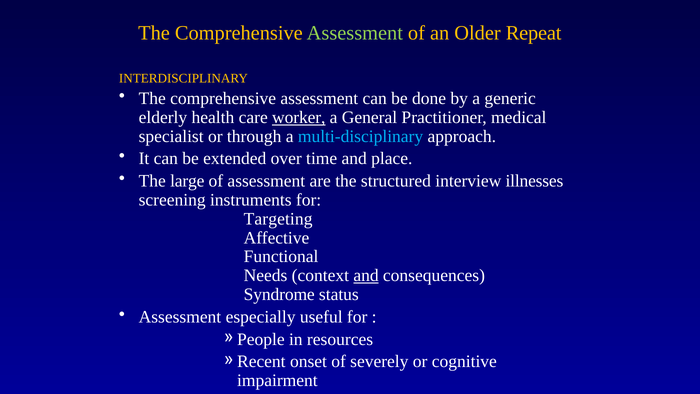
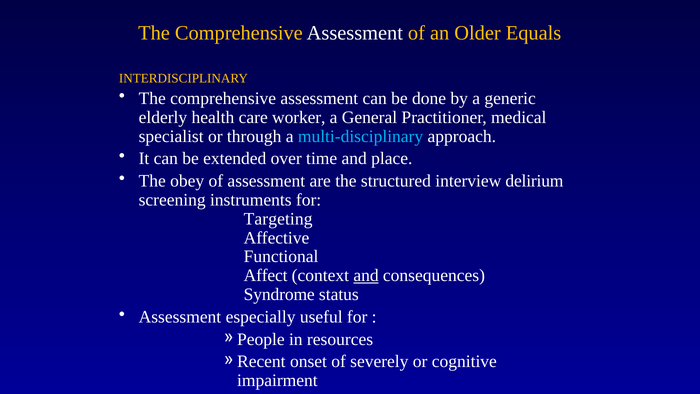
Assessment colour: light green -> white (355, 33)
Repeat: Repeat -> Equals (534, 33)
worker underline: present -> none (299, 117)
large: large -> obey (187, 181)
illnesses: illnesses -> delirium (534, 181)
Needs: Needs -> Affect (266, 275)
